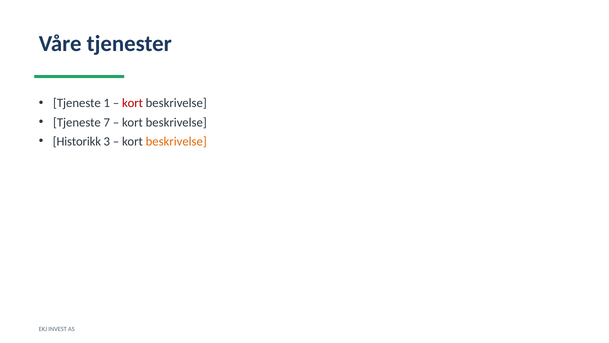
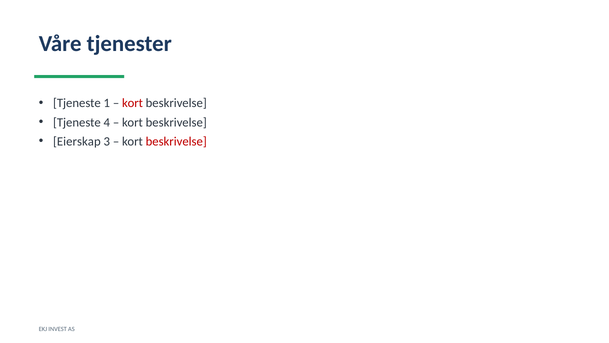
7: 7 -> 4 (107, 122)
Historikk: Historikk -> Eierskap (77, 141)
beskrivelse colour: orange -> red (176, 141)
